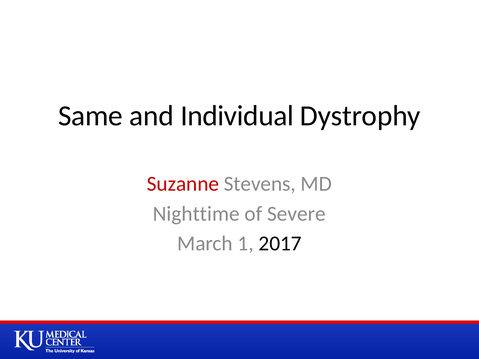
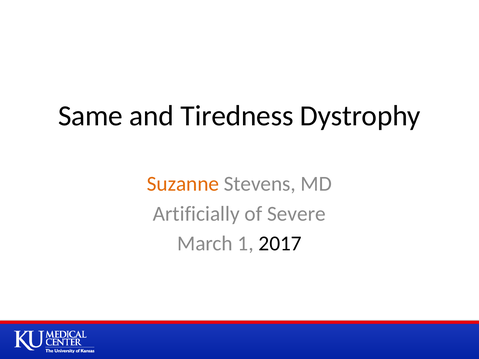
Individual: Individual -> Tiredness (237, 116)
Suzanne colour: red -> orange (183, 184)
Nighttime: Nighttime -> Artificially (196, 214)
